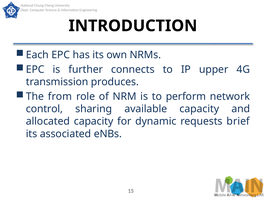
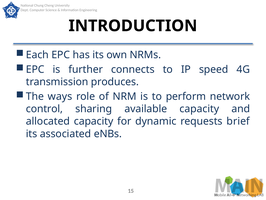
upper: upper -> speed (214, 69)
from: from -> ways (60, 96)
